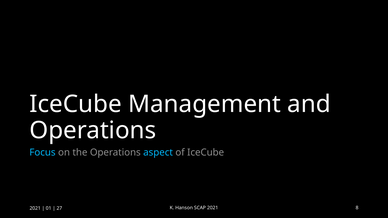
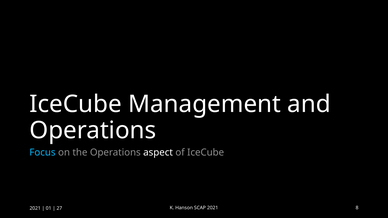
aspect colour: light blue -> white (158, 153)
